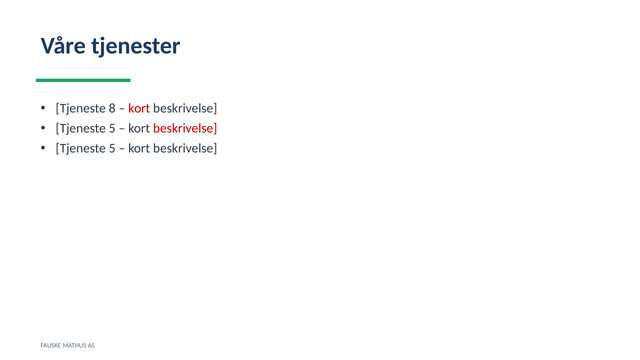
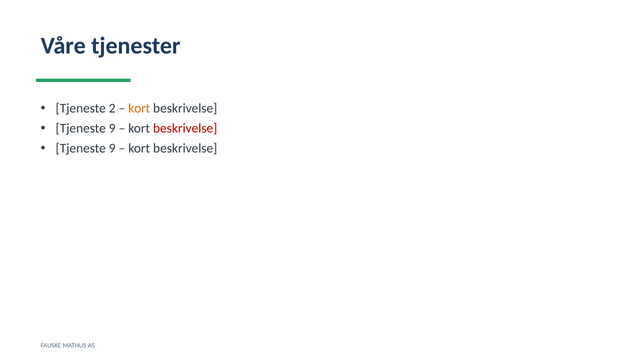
8: 8 -> 2 (112, 108)
kort colour: red -> orange (139, 108)
5: 5 -> 9 (112, 128)
5: 5 -> 9 (112, 148)
